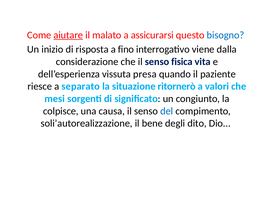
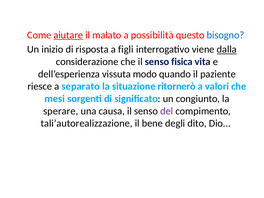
assicurarsi: assicurarsi -> possibilità (152, 35)
fino: fino -> figli (126, 49)
dalla underline: none -> present (227, 49)
presa: presa -> modo (145, 74)
colpisce: colpisce -> sperare (61, 111)
del colour: blue -> purple (167, 111)
soli’autorealizzazione: soli’autorealizzazione -> tali’autorealizzazione (87, 123)
